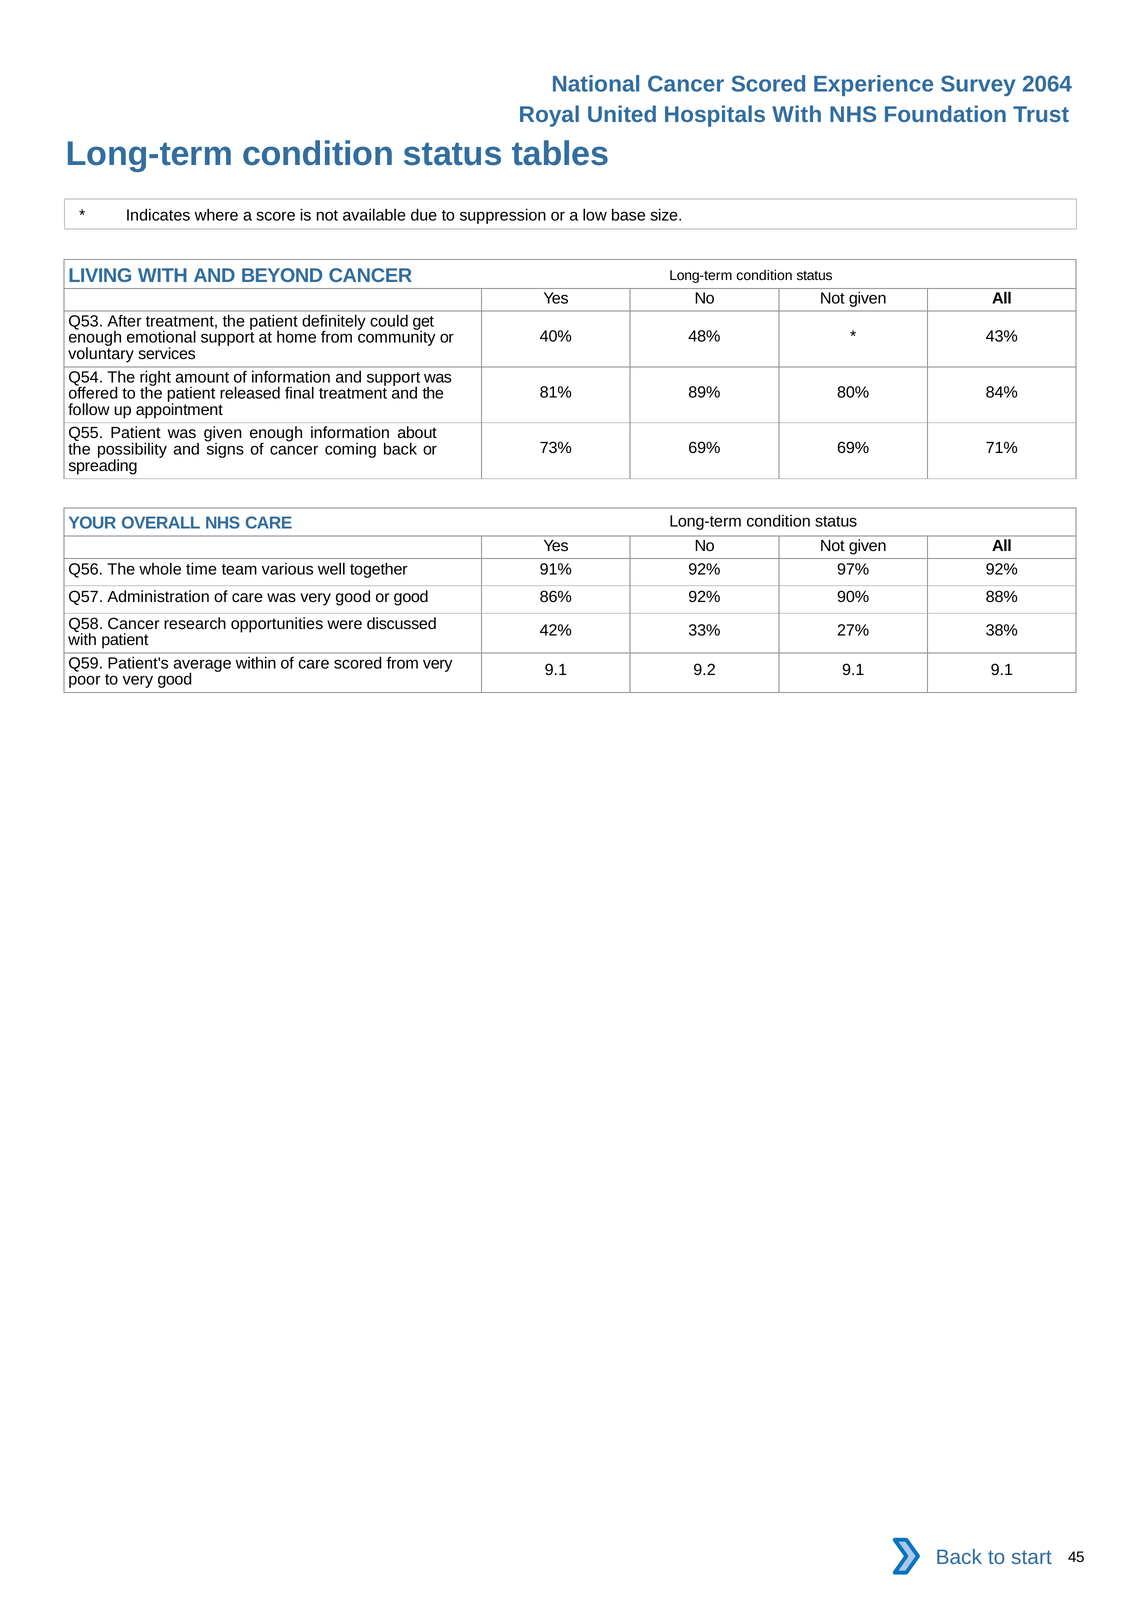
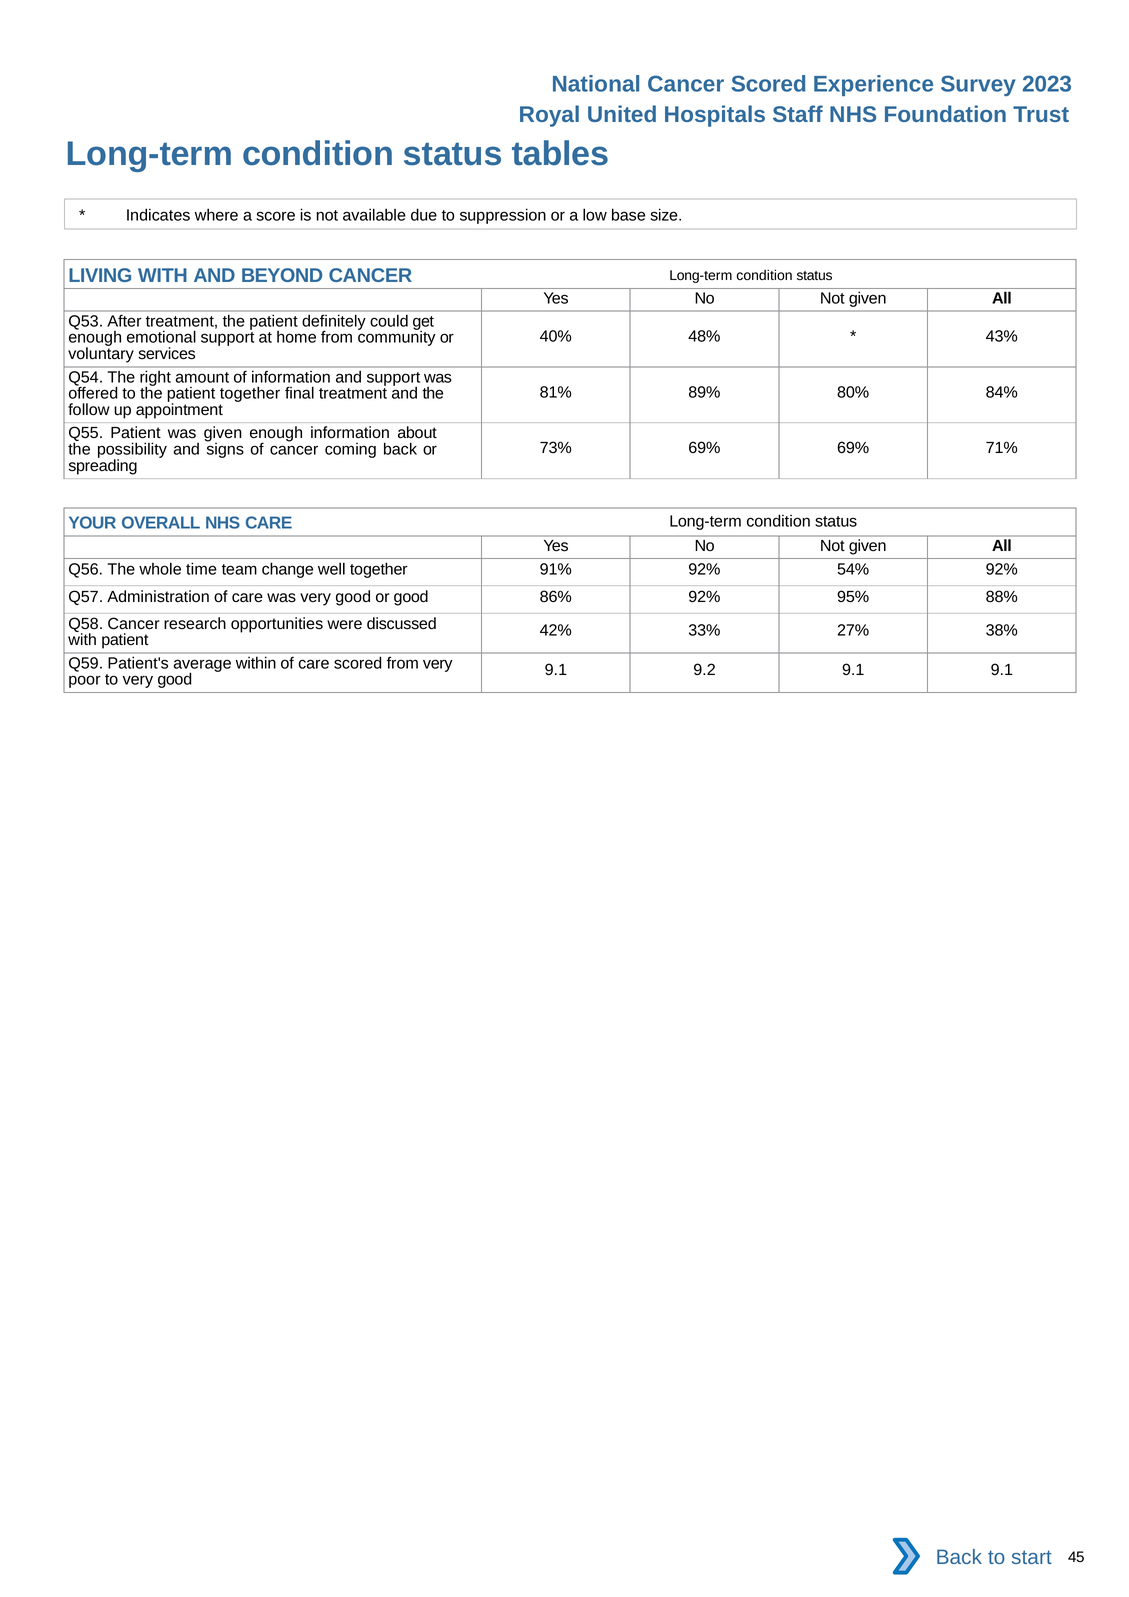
2064: 2064 -> 2023 (1047, 84)
Hospitals With: With -> Staff (797, 115)
patient released: released -> together (250, 394)
various: various -> change (288, 570)
97%: 97% -> 54% (853, 570)
90%: 90% -> 95% (853, 597)
